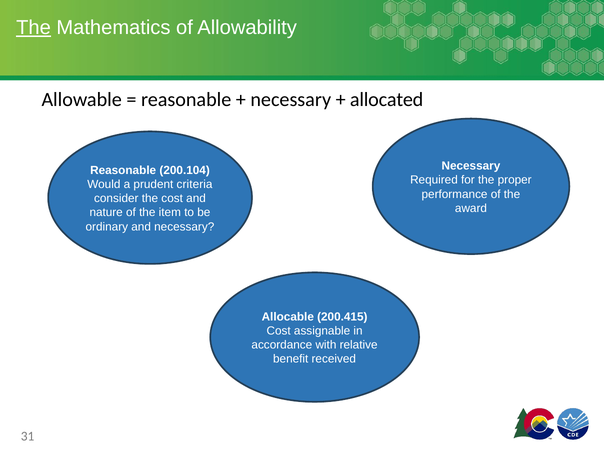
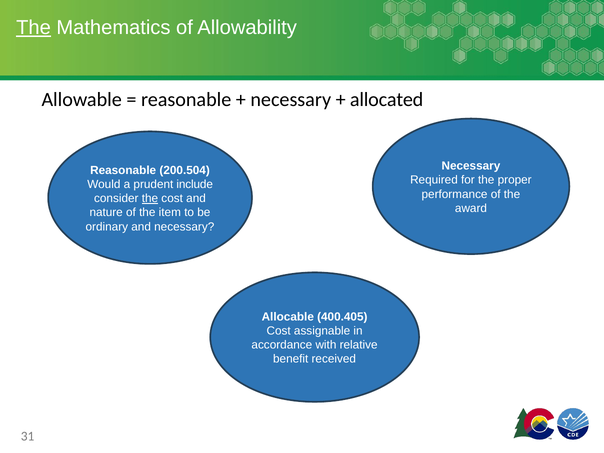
200.104: 200.104 -> 200.504 (185, 170)
criteria: criteria -> include (195, 184)
the underline: none -> present (150, 198)
200.415: 200.415 -> 400.405 (342, 317)
